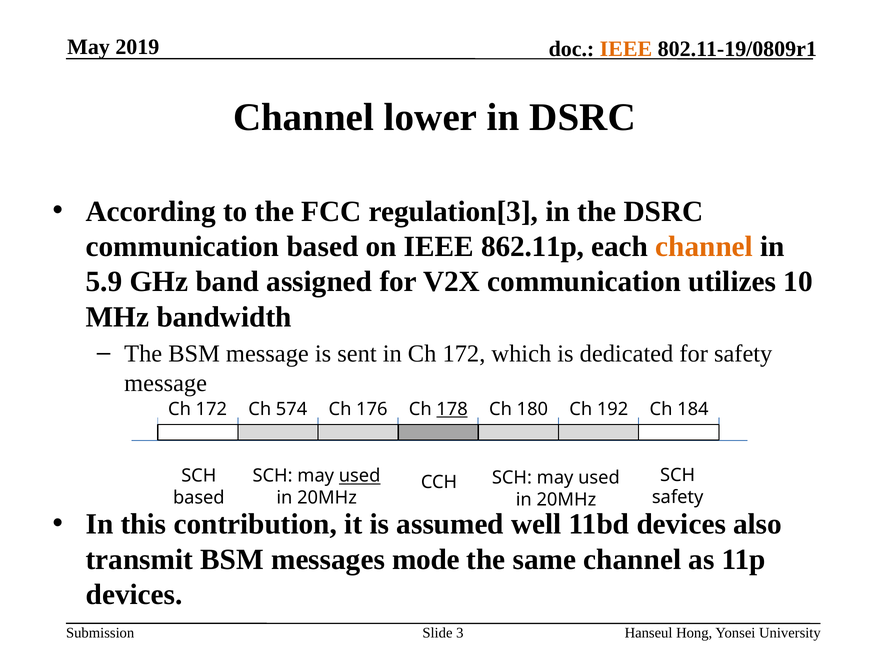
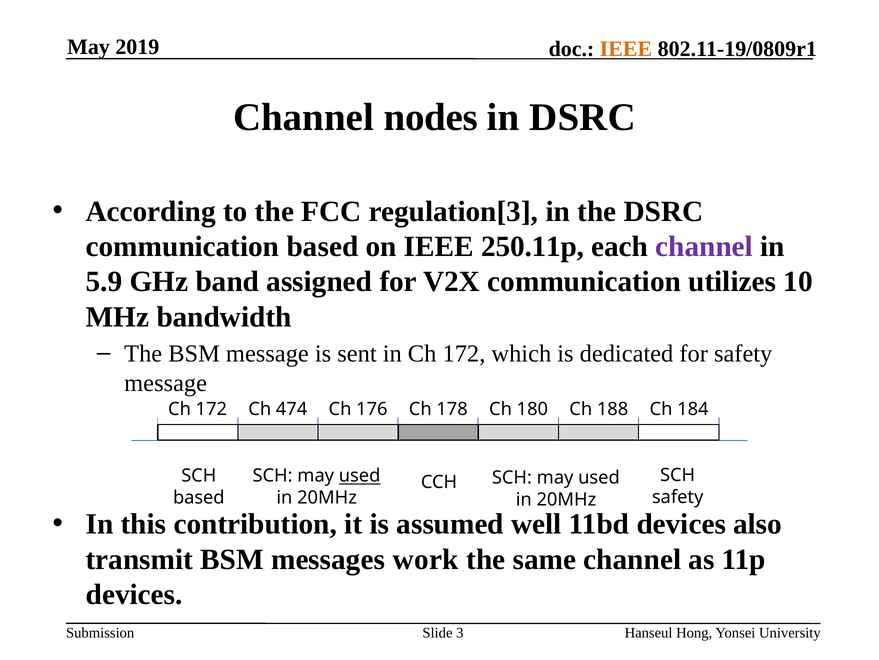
lower: lower -> nodes (431, 117)
862.11p: 862.11p -> 250.11p (533, 246)
channel colour: orange -> purple (704, 246)
574: 574 -> 474 (292, 409)
178 underline: present -> none (452, 409)
192: 192 -> 188 (613, 409)
mode: mode -> work (426, 559)
